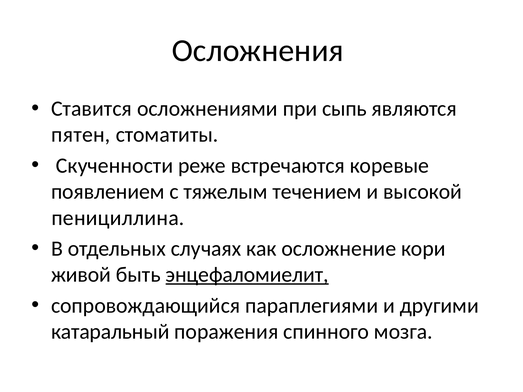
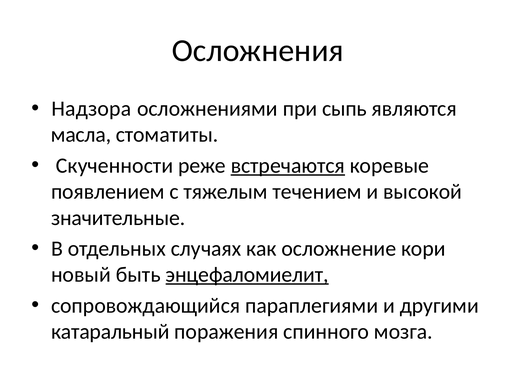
Ставится: Ставится -> Надзора (91, 109)
пятен: пятен -> масла (81, 135)
встречаются underline: none -> present (288, 166)
пенициллина: пенициллина -> значительные (118, 218)
живой: живой -> новый (81, 275)
